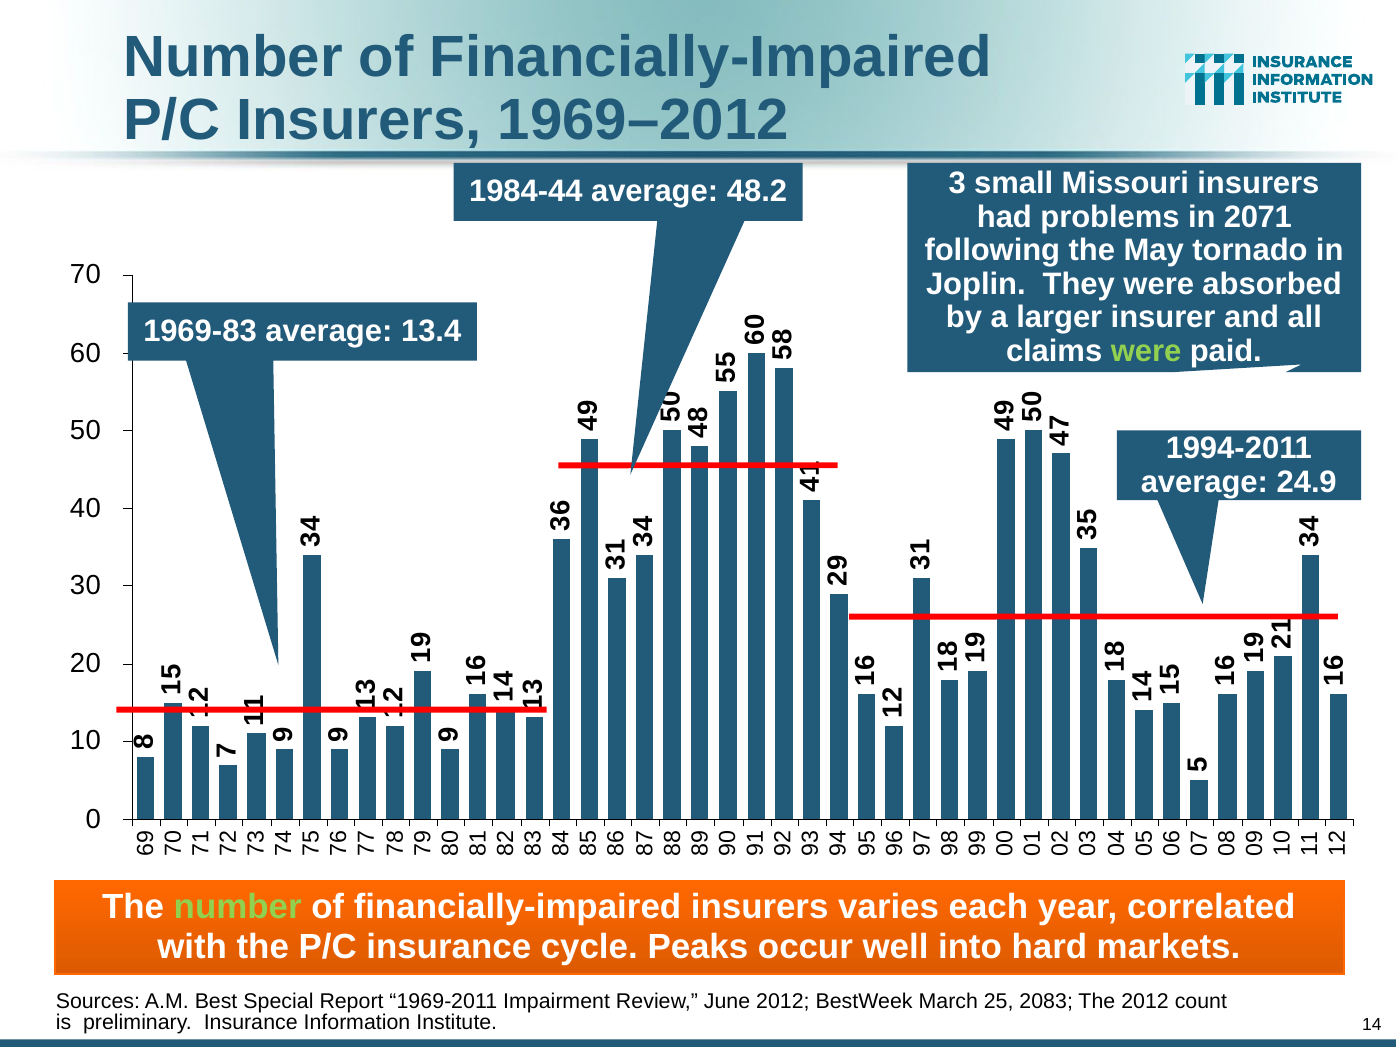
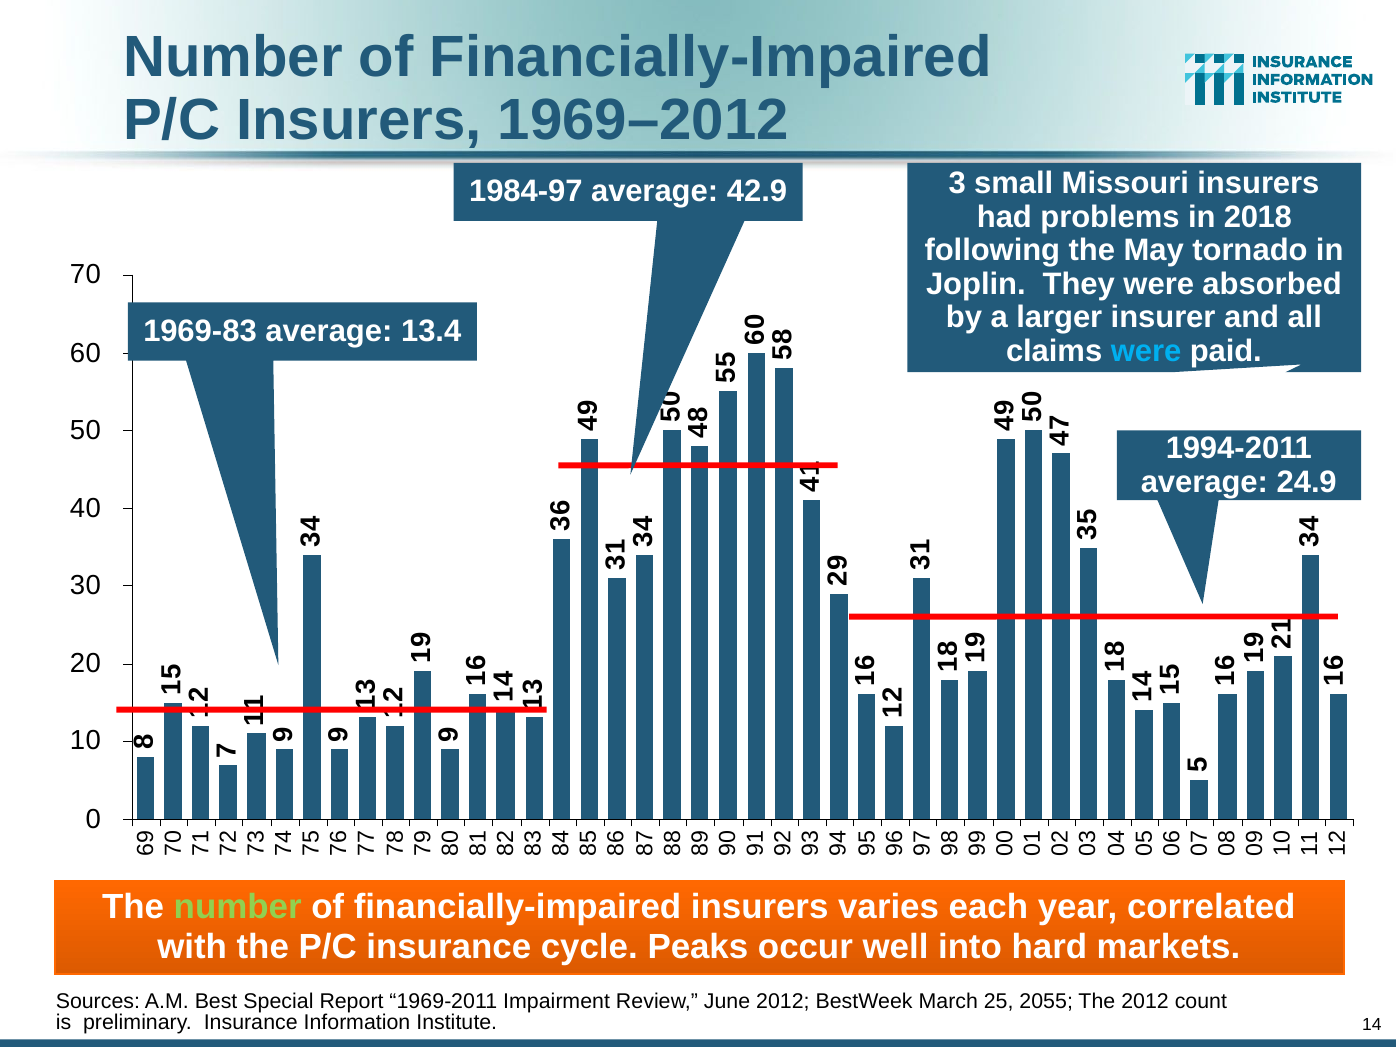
1984-44: 1984-44 -> 1984-97 (526, 192)
48.2: 48.2 -> 42.9 (757, 192)
2071: 2071 -> 2018 (1258, 217)
were colour: light green -> light blue (1146, 351)
2083: 2083 -> 2055 (1046, 1001)
